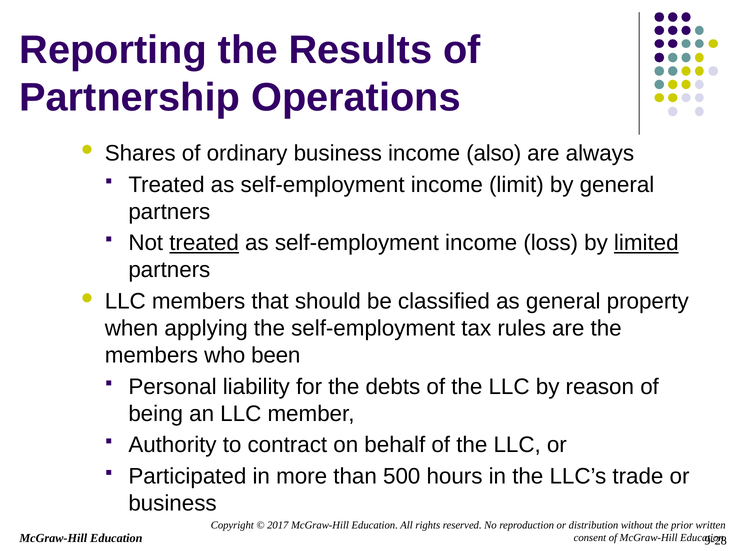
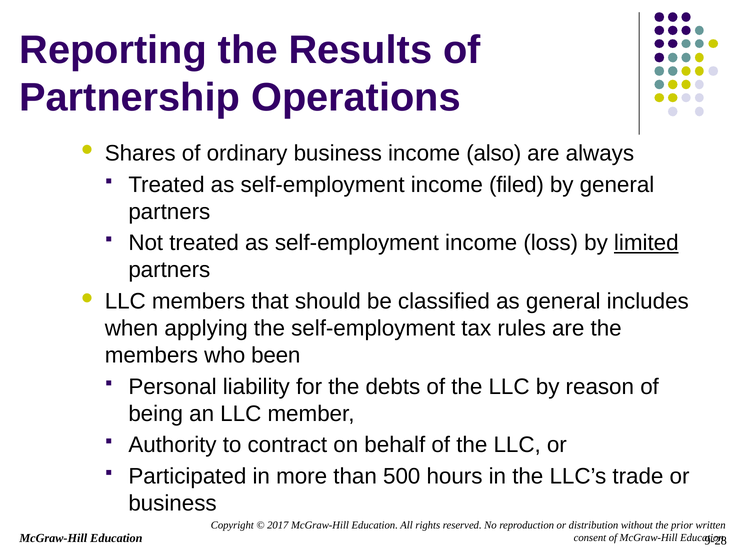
limit: limit -> filed (516, 185)
treated underline: present -> none (204, 243)
property: property -> includes (648, 301)
